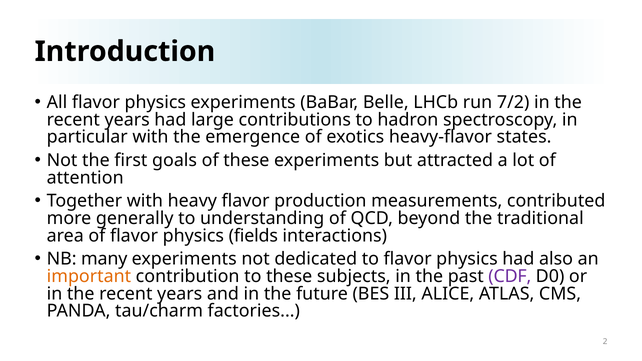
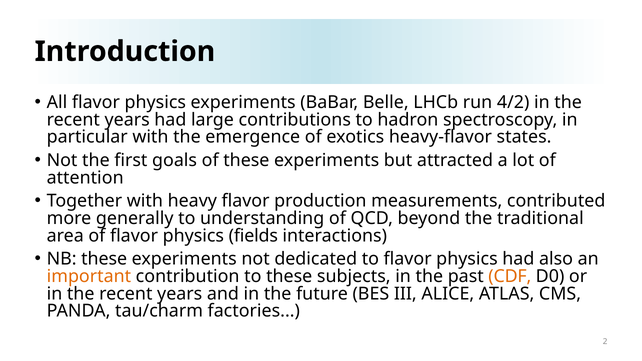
7/2: 7/2 -> 4/2 (513, 102)
NB many: many -> these (104, 259)
CDF colour: purple -> orange (510, 276)
